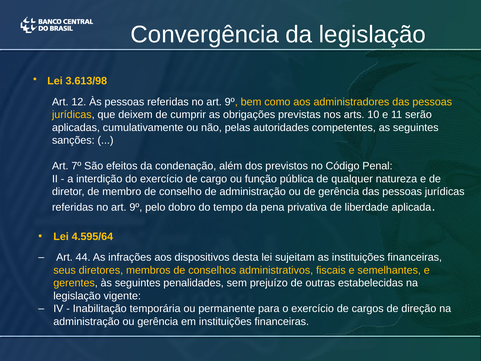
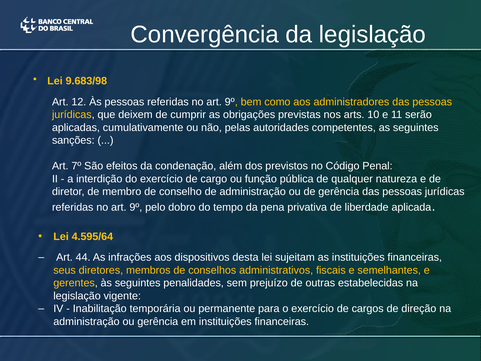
3.613/98: 3.613/98 -> 9.683/98 (86, 81)
